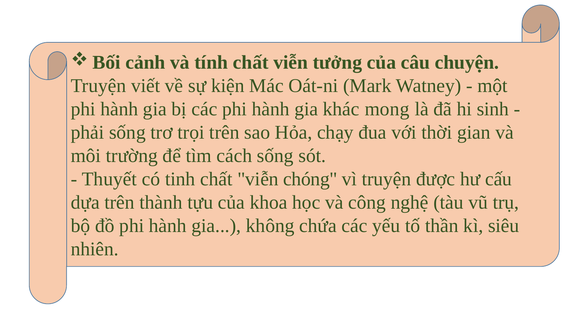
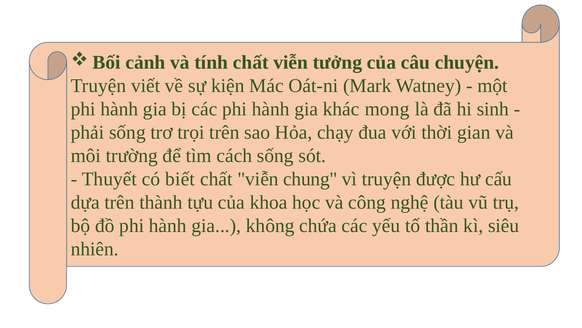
tinh: tinh -> biết (180, 179)
chóng: chóng -> chung (310, 179)
